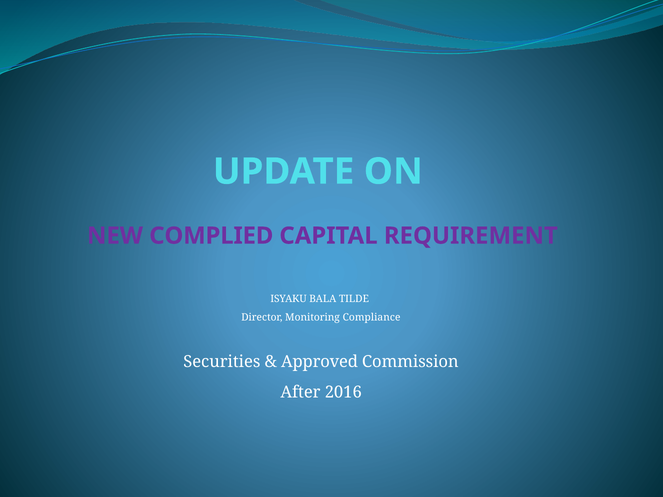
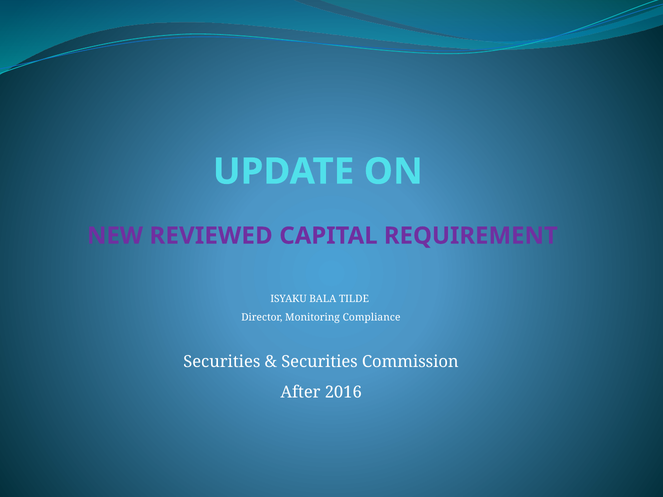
COMPLIED: COMPLIED -> REVIEWED (211, 236)
Approved: Approved -> Securities (319, 362)
